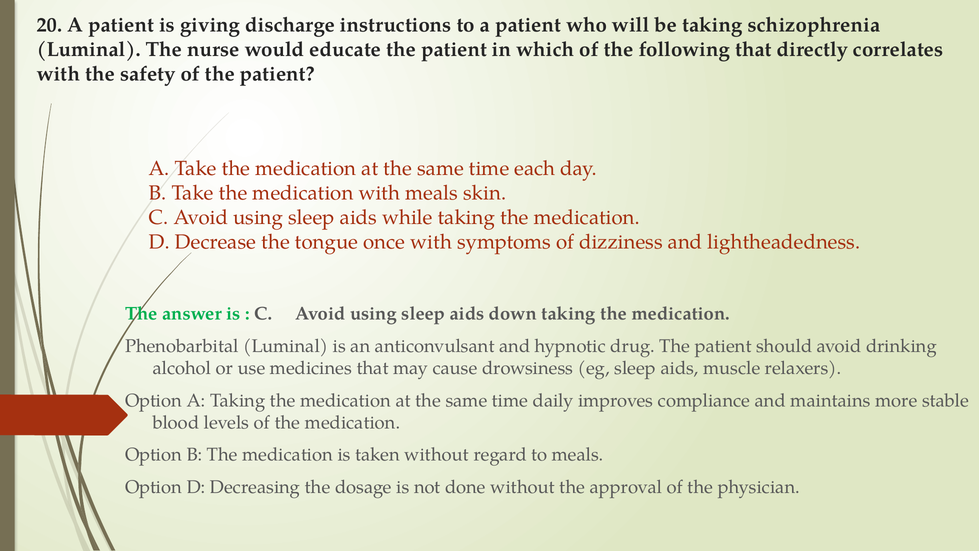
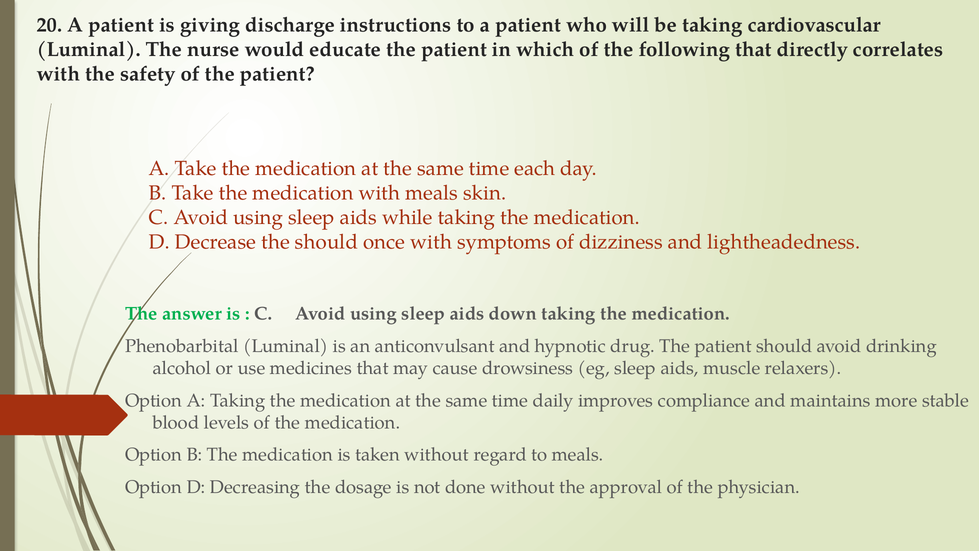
schizophrenia: schizophrenia -> cardiovascular (814, 25)
the tongue: tongue -> should (326, 242)
